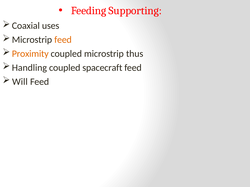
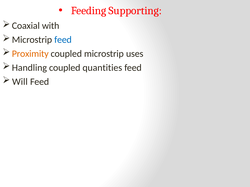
uses: uses -> with (51, 26)
feed colour: orange -> blue (63, 40)
thus: thus -> uses (135, 54)
spacecraft: spacecraft -> quantities (102, 68)
